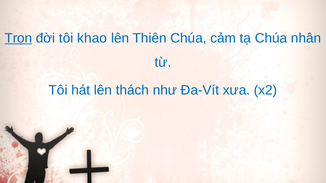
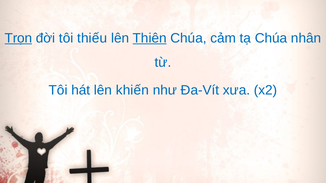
khao: khao -> thiếu (92, 38)
Thiên underline: none -> present (150, 38)
thách: thách -> khiến (132, 90)
